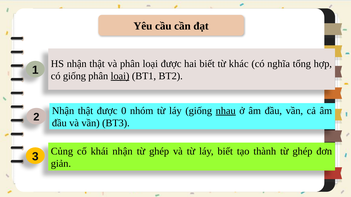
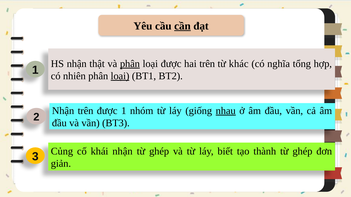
cần underline: none -> present (182, 26)
phân underline: none -> present (130, 64)
hai biết: biết -> trên (207, 64)
có giống: giống -> nhiên (74, 76)
thật: thật -> trên (86, 111)
được 0: 0 -> 1 (124, 111)
